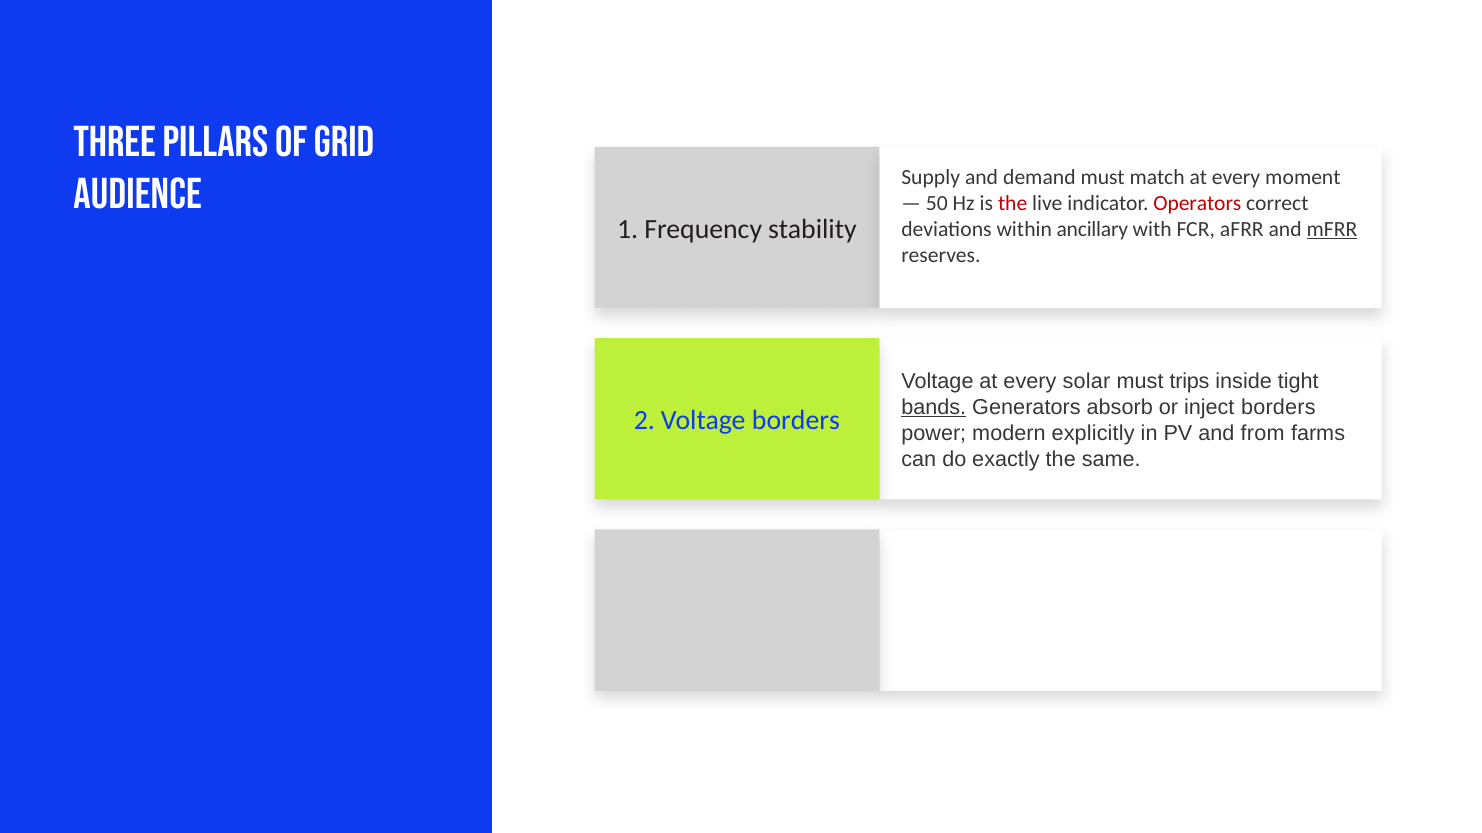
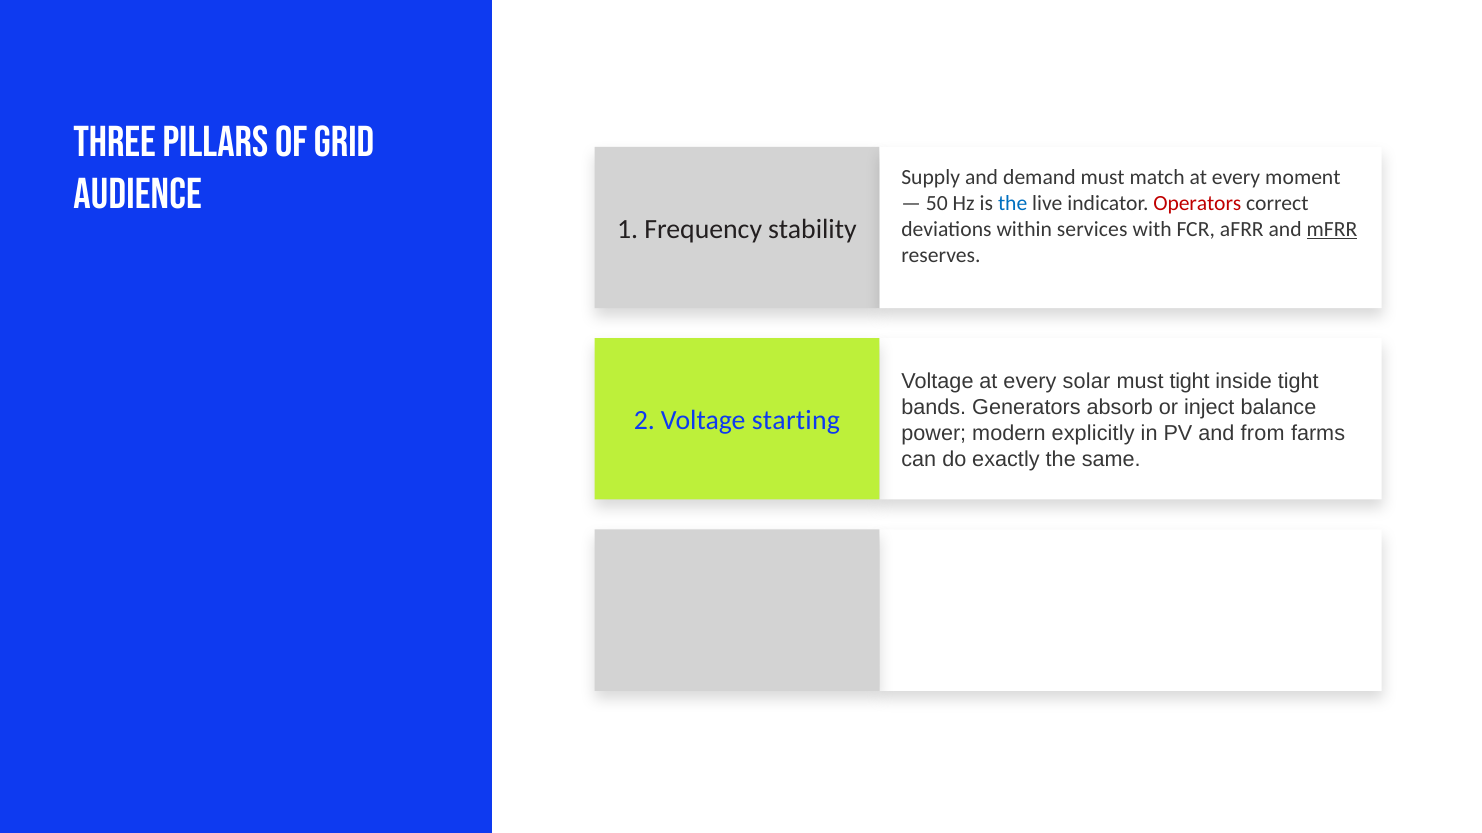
the colour: red -> blue (1013, 203)
ancillary: ancillary -> services (1092, 229)
must trips: trips -> tight (1190, 382)
bands underline: present -> none (934, 408)
inject borders: borders -> balance (1278, 408)
Voltage borders: borders -> starting (796, 421)
